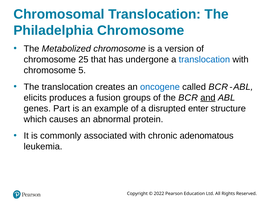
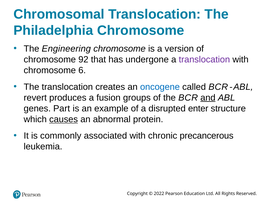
Metabolized: Metabolized -> Engineering (66, 49)
25: 25 -> 92 (83, 60)
translocation colour: blue -> purple (204, 60)
5: 5 -> 6 (82, 70)
elicits: elicits -> revert (35, 98)
causes underline: none -> present (64, 119)
adenomatous: adenomatous -> precancerous (207, 136)
